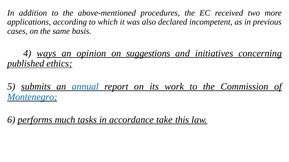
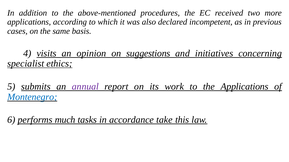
ways: ways -> visits (47, 53)
published: published -> specialist (26, 64)
annual colour: blue -> purple (85, 87)
the Commission: Commission -> Applications (245, 87)
